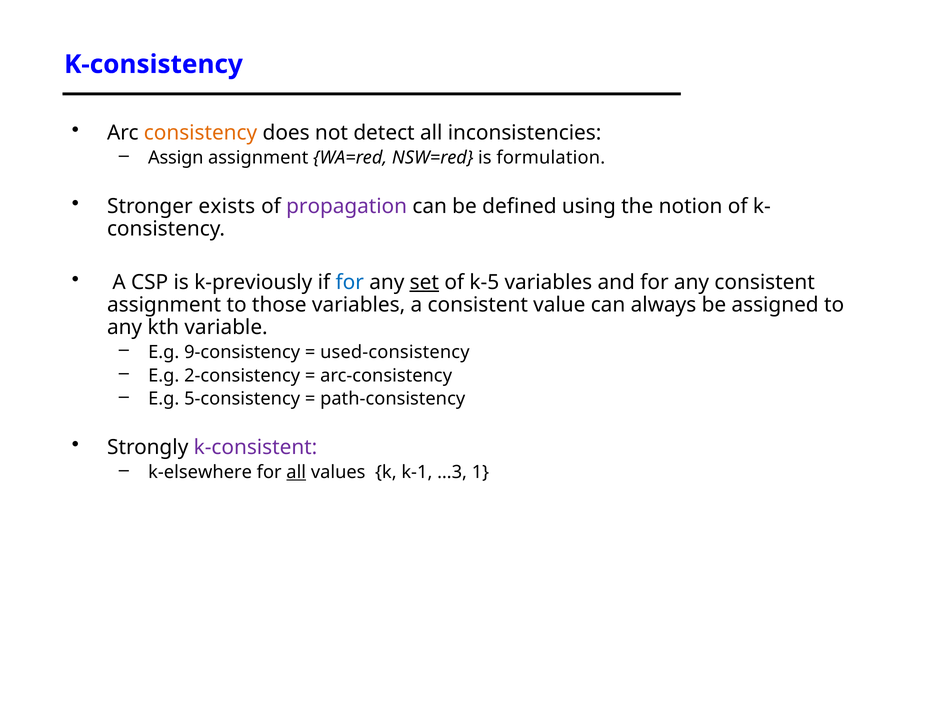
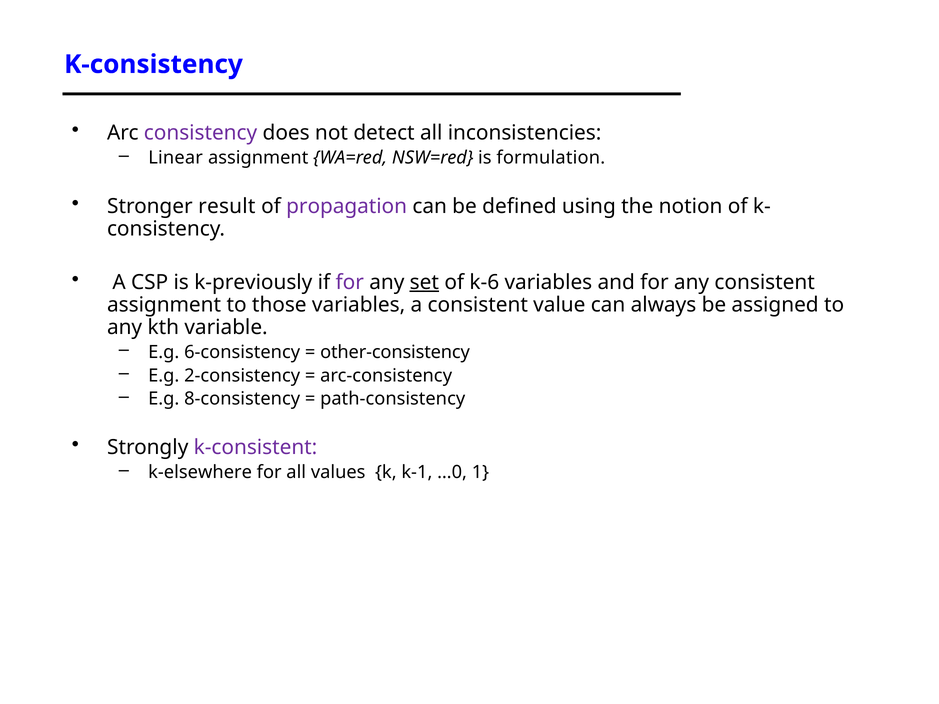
consistency colour: orange -> purple (201, 133)
Assign: Assign -> Linear (176, 158)
exists: exists -> result (227, 207)
for colour: blue -> purple (350, 282)
k-5: k-5 -> k-6 (484, 282)
9-consistency: 9-consistency -> 6-consistency (242, 352)
used-consistency: used-consistency -> other-consistency (395, 352)
5-consistency: 5-consistency -> 8-consistency (242, 399)
all underline: present -> none (296, 472)
…3: …3 -> …0 (452, 472)
